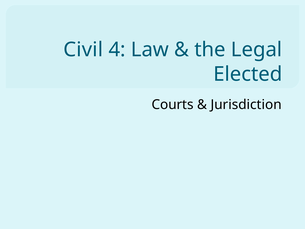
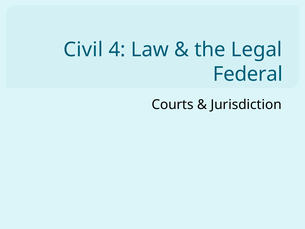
Elected: Elected -> Federal (248, 74)
